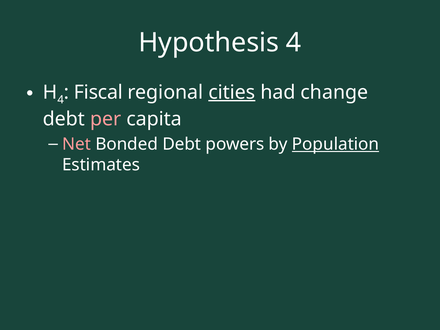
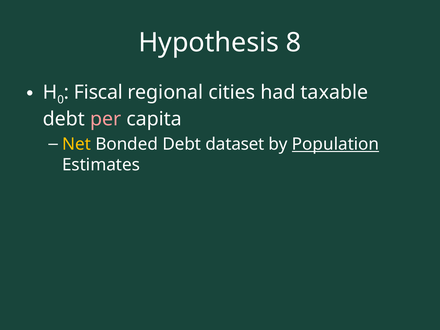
Hypothesis 4: 4 -> 8 (294, 43)
4: 4 -> 0 (61, 100)
cities underline: present -> none (232, 92)
change: change -> taxable (334, 92)
Net colour: pink -> yellow (77, 144)
powers: powers -> dataset (235, 144)
